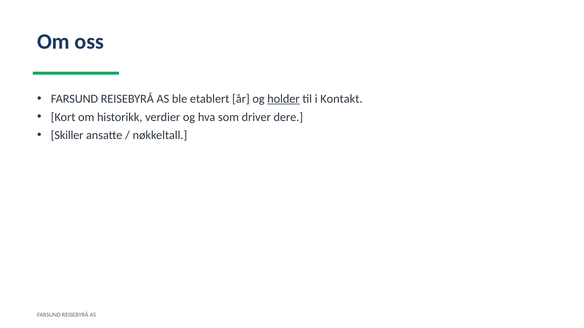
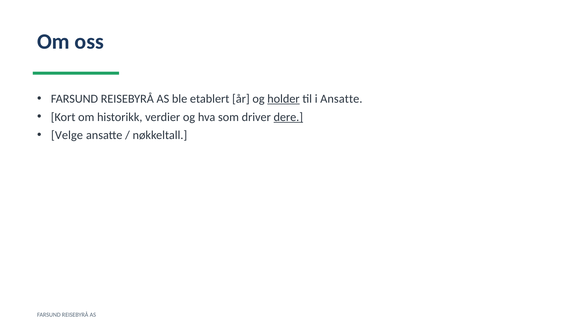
i Kontakt: Kontakt -> Ansatte (341, 99)
dere underline: none -> present (288, 117)
Skiller: Skiller -> Velge (67, 135)
